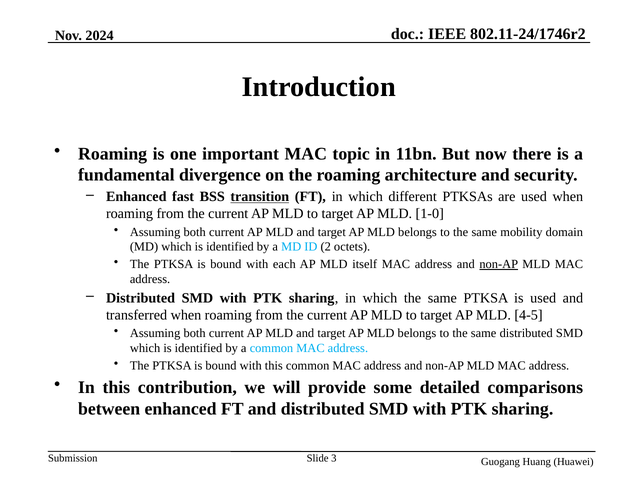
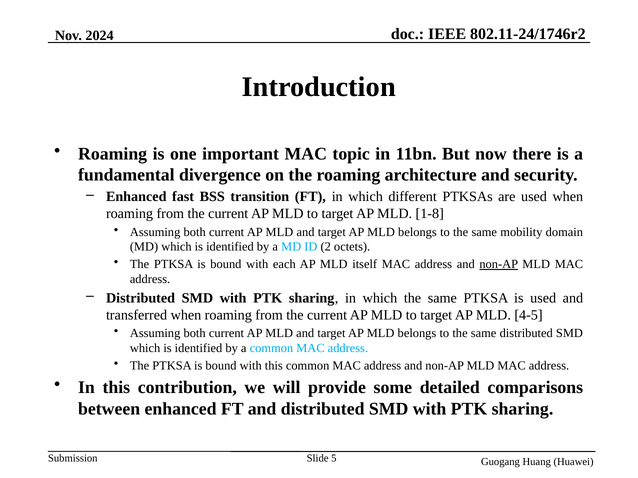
transition underline: present -> none (260, 197)
1-0: 1-0 -> 1-8 (430, 214)
3: 3 -> 5 (334, 459)
